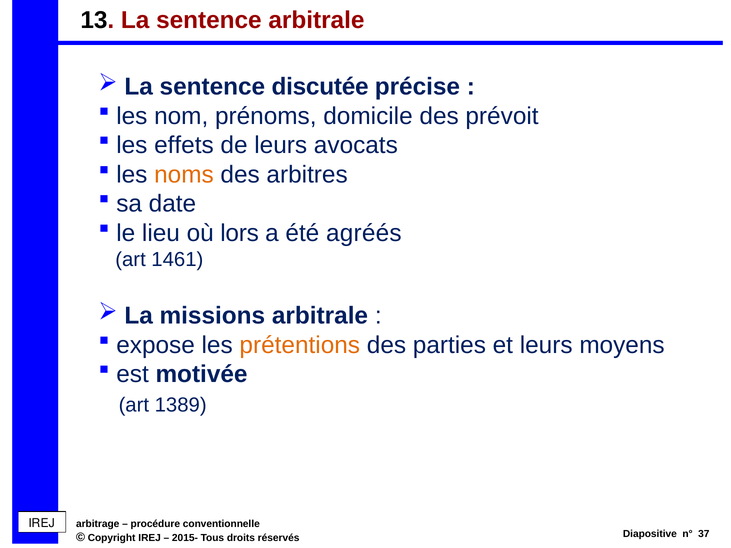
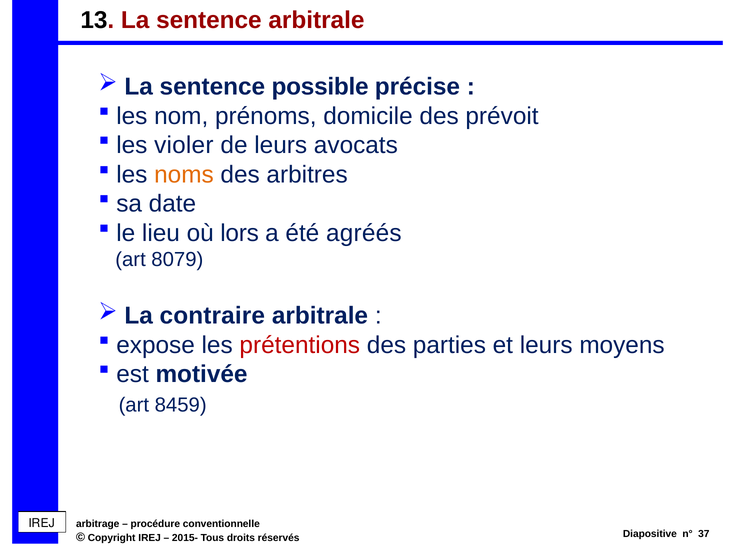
discutée: discutée -> possible (320, 87)
effets: effets -> violer (184, 145)
1461: 1461 -> 8079 (177, 260)
missions: missions -> contraire (212, 316)
prétentions colour: orange -> red (300, 345)
1389: 1389 -> 8459 (181, 405)
